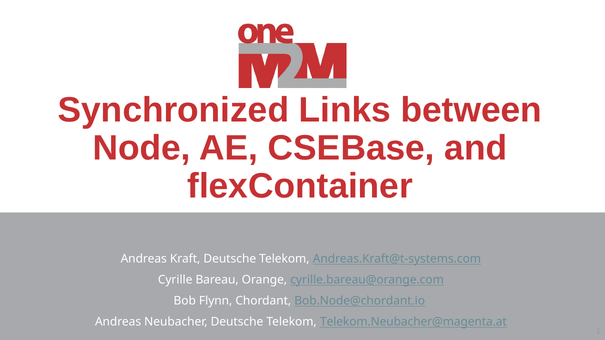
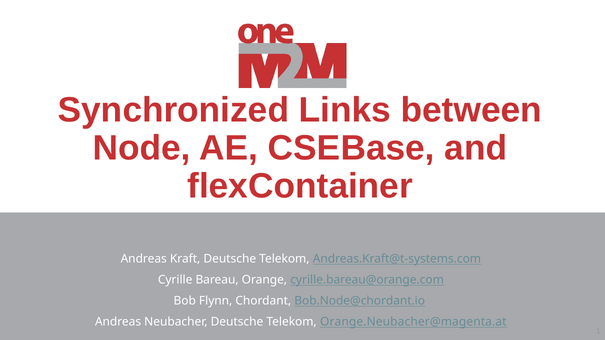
Telekom.Neubacher@magenta.at: Telekom.Neubacher@magenta.at -> Orange.Neubacher@magenta.at (413, 322)
